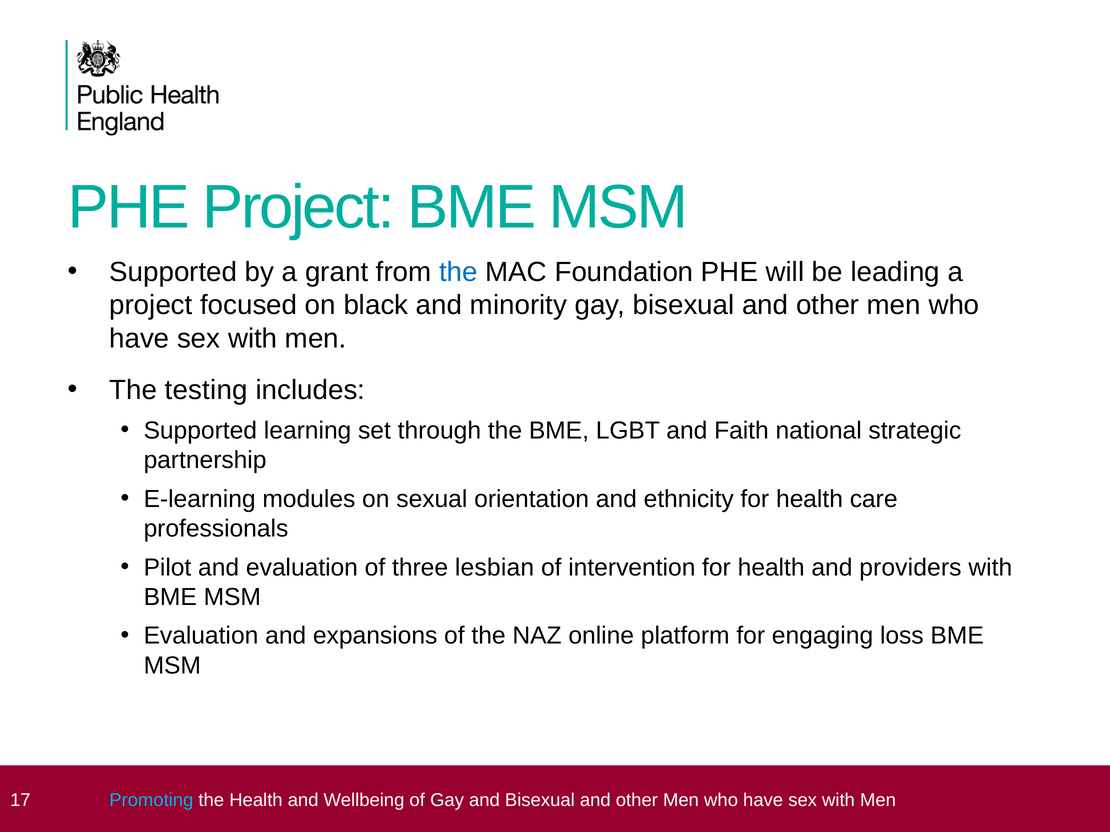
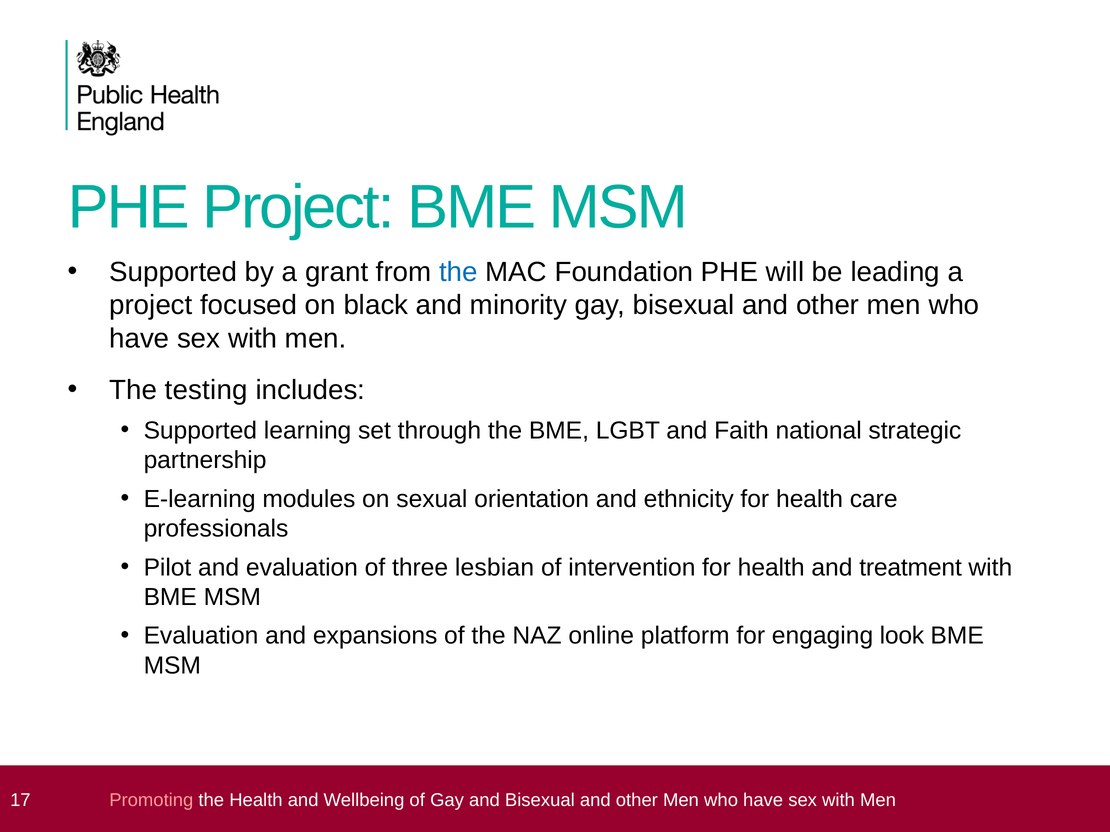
providers: providers -> treatment (911, 568)
loss: loss -> look (902, 636)
Promoting colour: light blue -> pink (151, 800)
